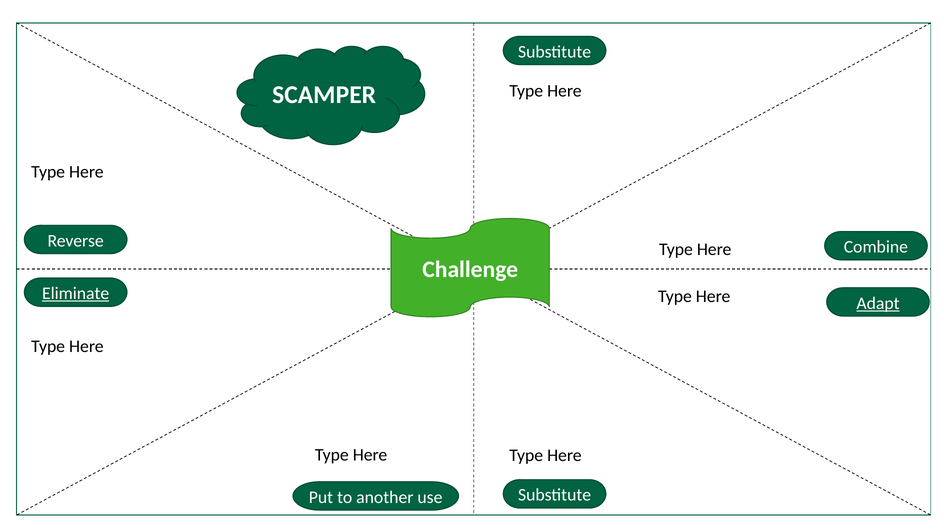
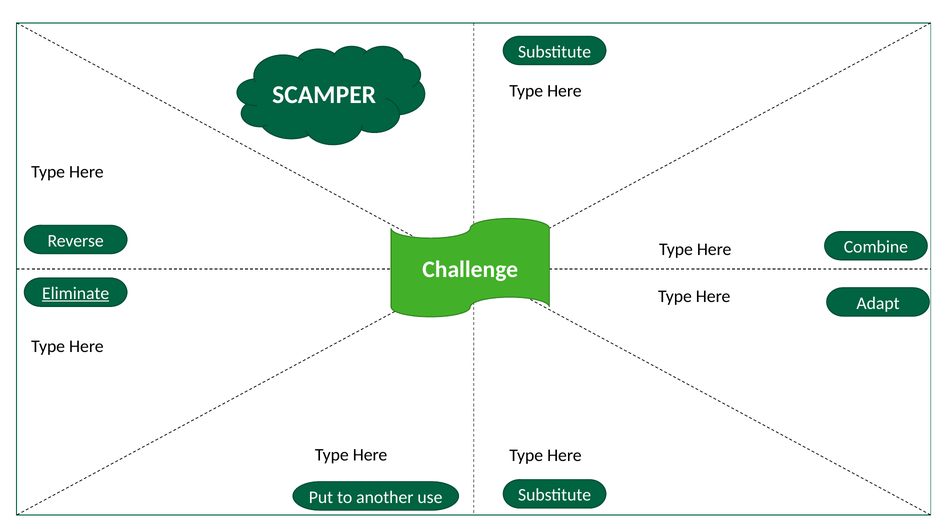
Adapt underline: present -> none (878, 303)
